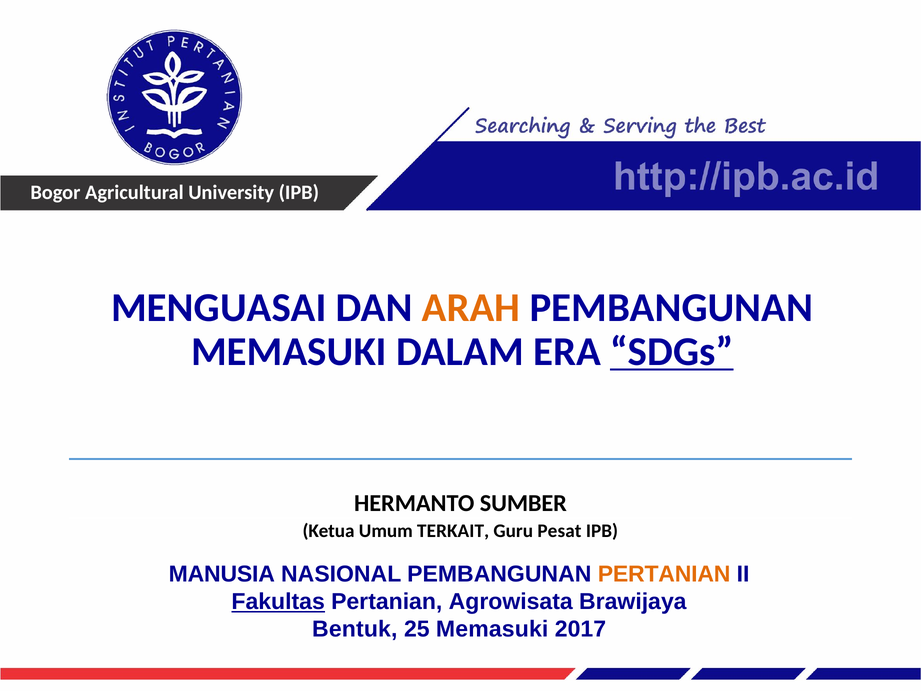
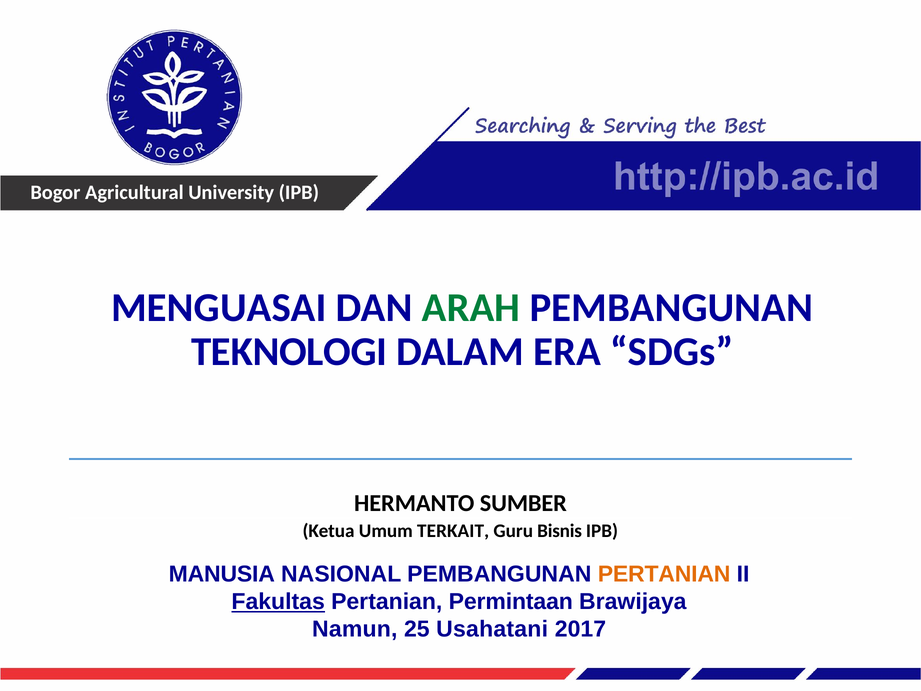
ARAH colour: orange -> green (471, 308)
MEMASUKI: MEMASUKI -> TEKNOLOGI (289, 352)
SDGs underline: present -> none (672, 352)
Pesat: Pesat -> Bisnis (560, 531)
Agrowisata: Agrowisata -> Permintaan (511, 602)
Bentuk: Bentuk -> Namun (355, 629)
25 Memasuki: Memasuki -> Usahatani (492, 629)
